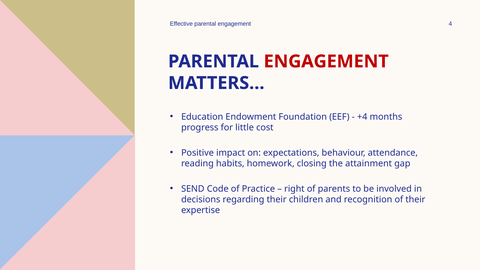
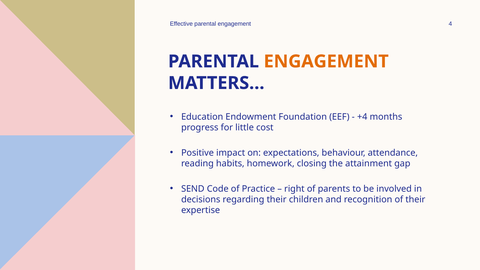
ENGAGEMENT colour: red -> orange (326, 61)
